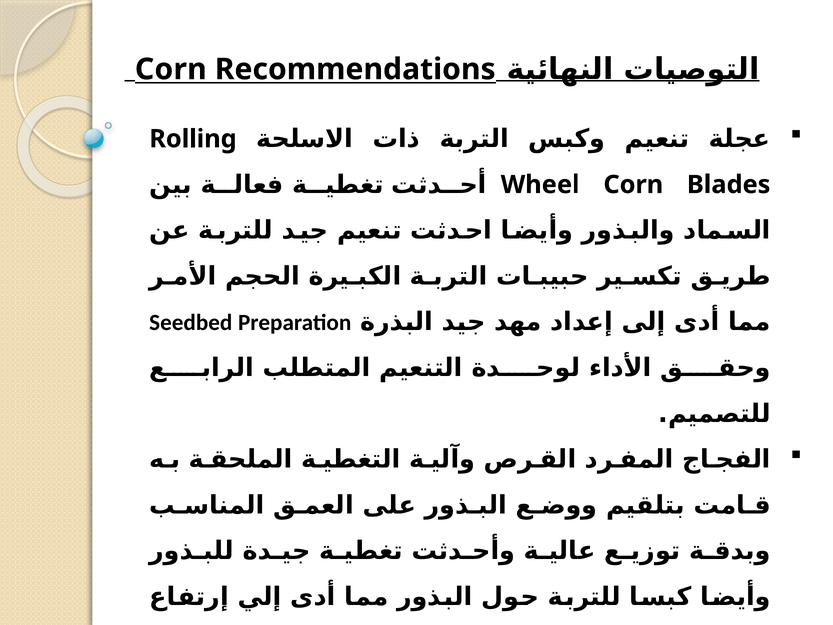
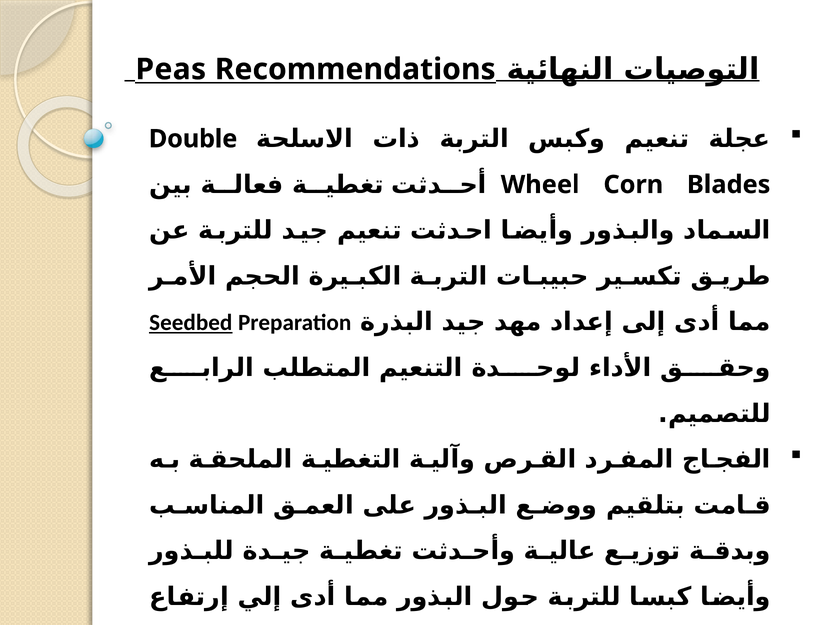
Corn: Corn -> Peas (171, 69)
Rolling: Rolling -> Double (193, 139)
Seedbed underline: none -> present (191, 323)
